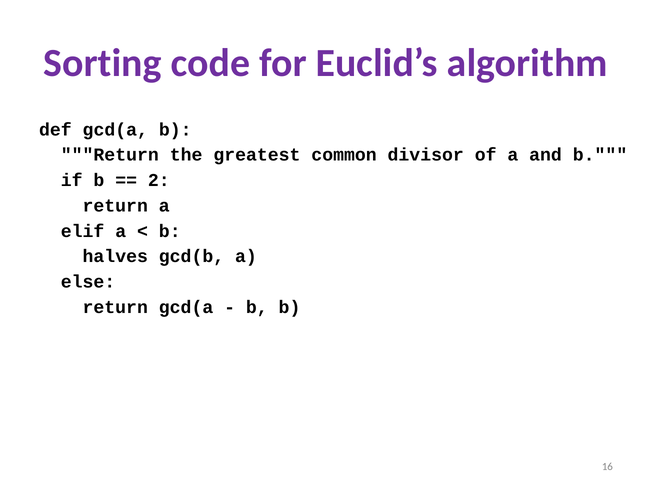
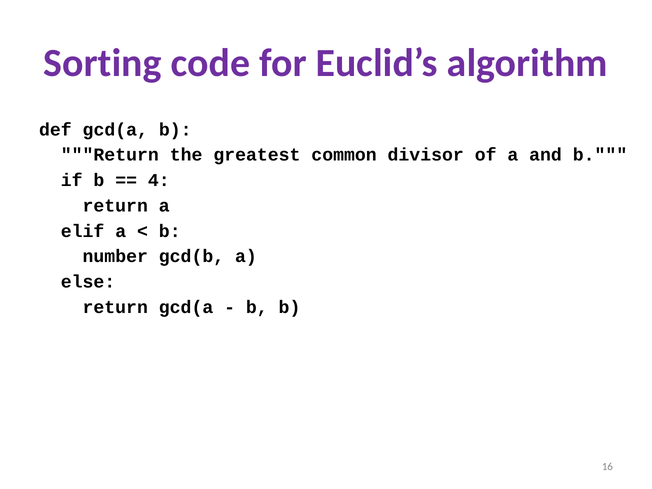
2: 2 -> 4 (159, 180)
halves: halves -> number (115, 256)
